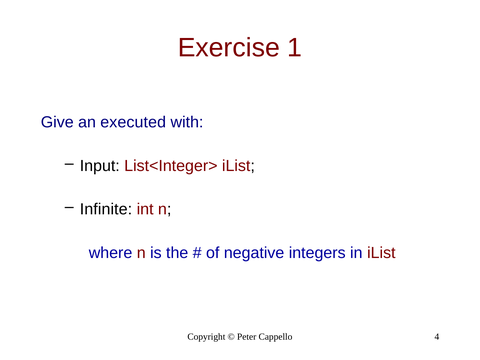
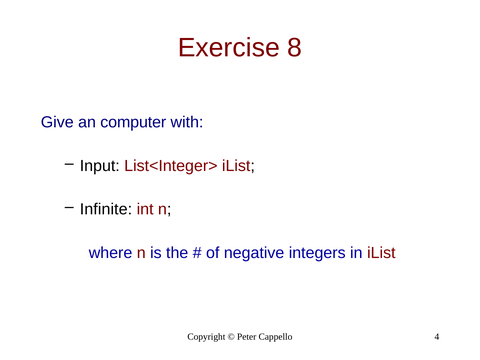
1: 1 -> 8 (295, 48)
executed: executed -> computer (133, 122)
